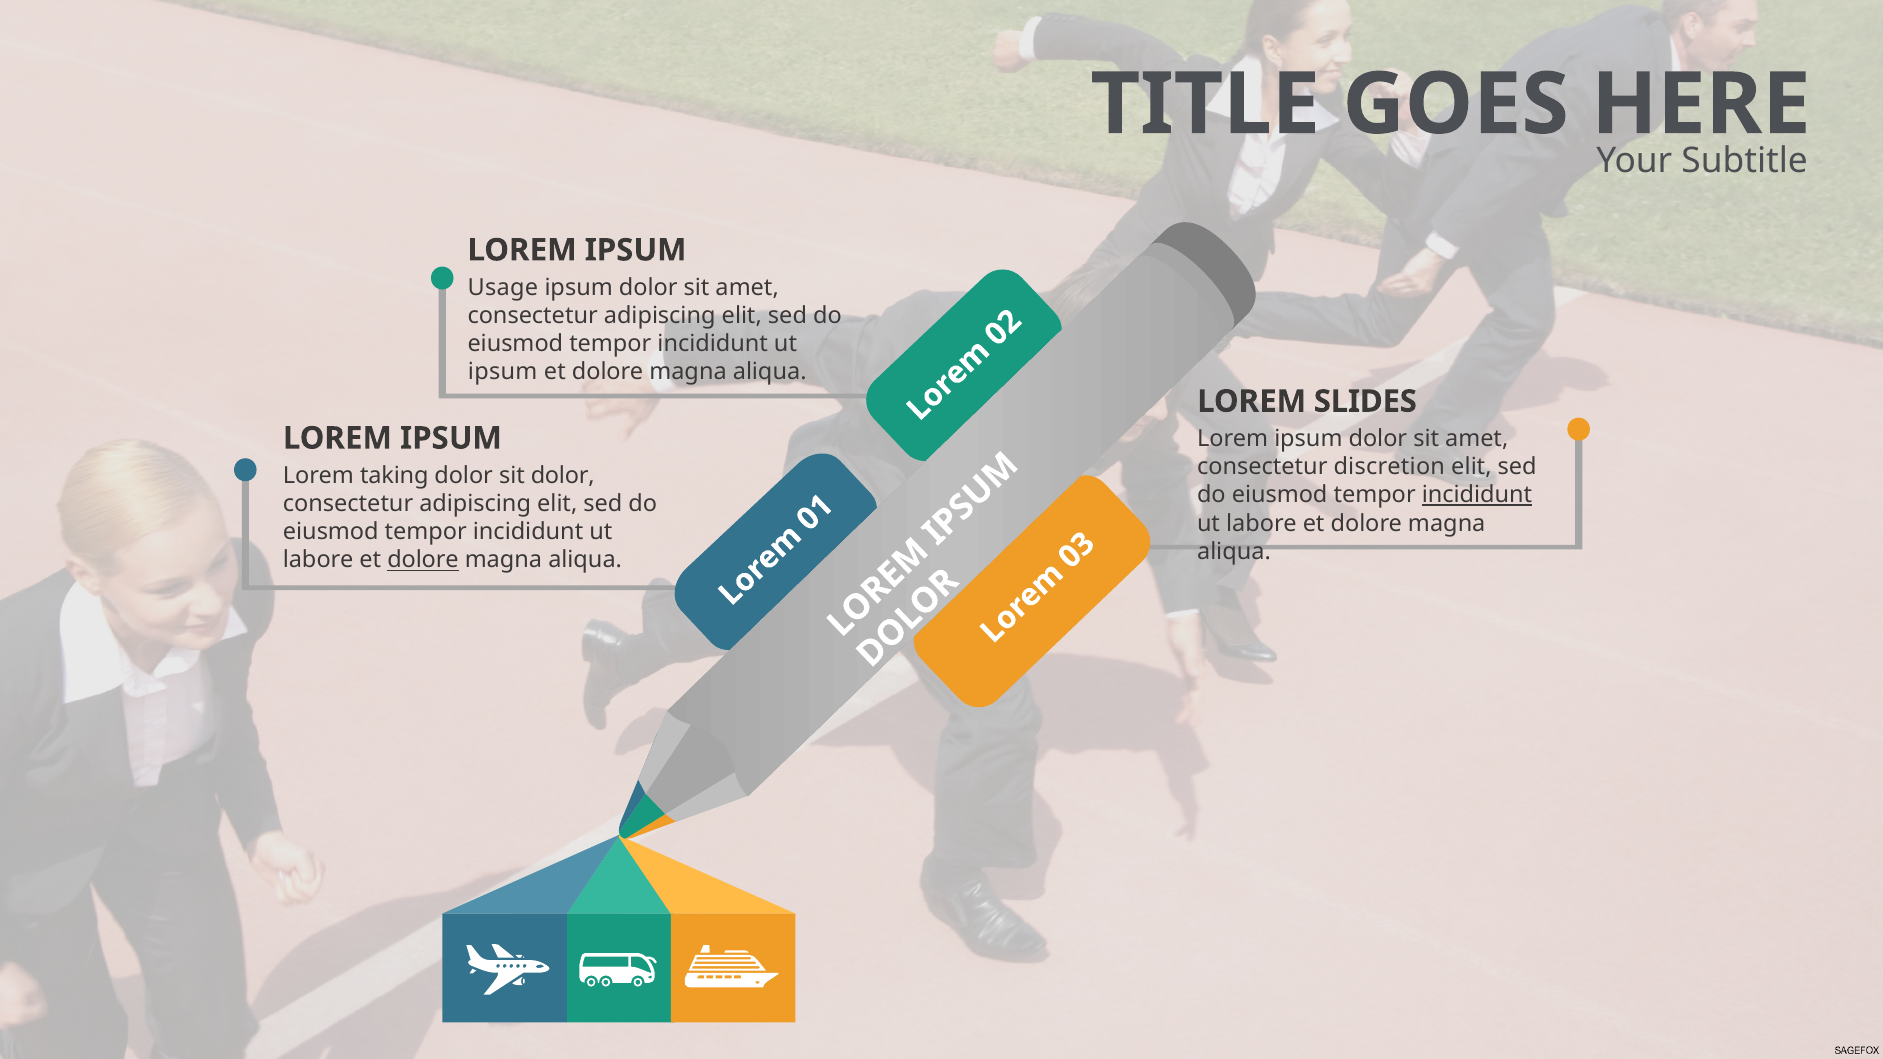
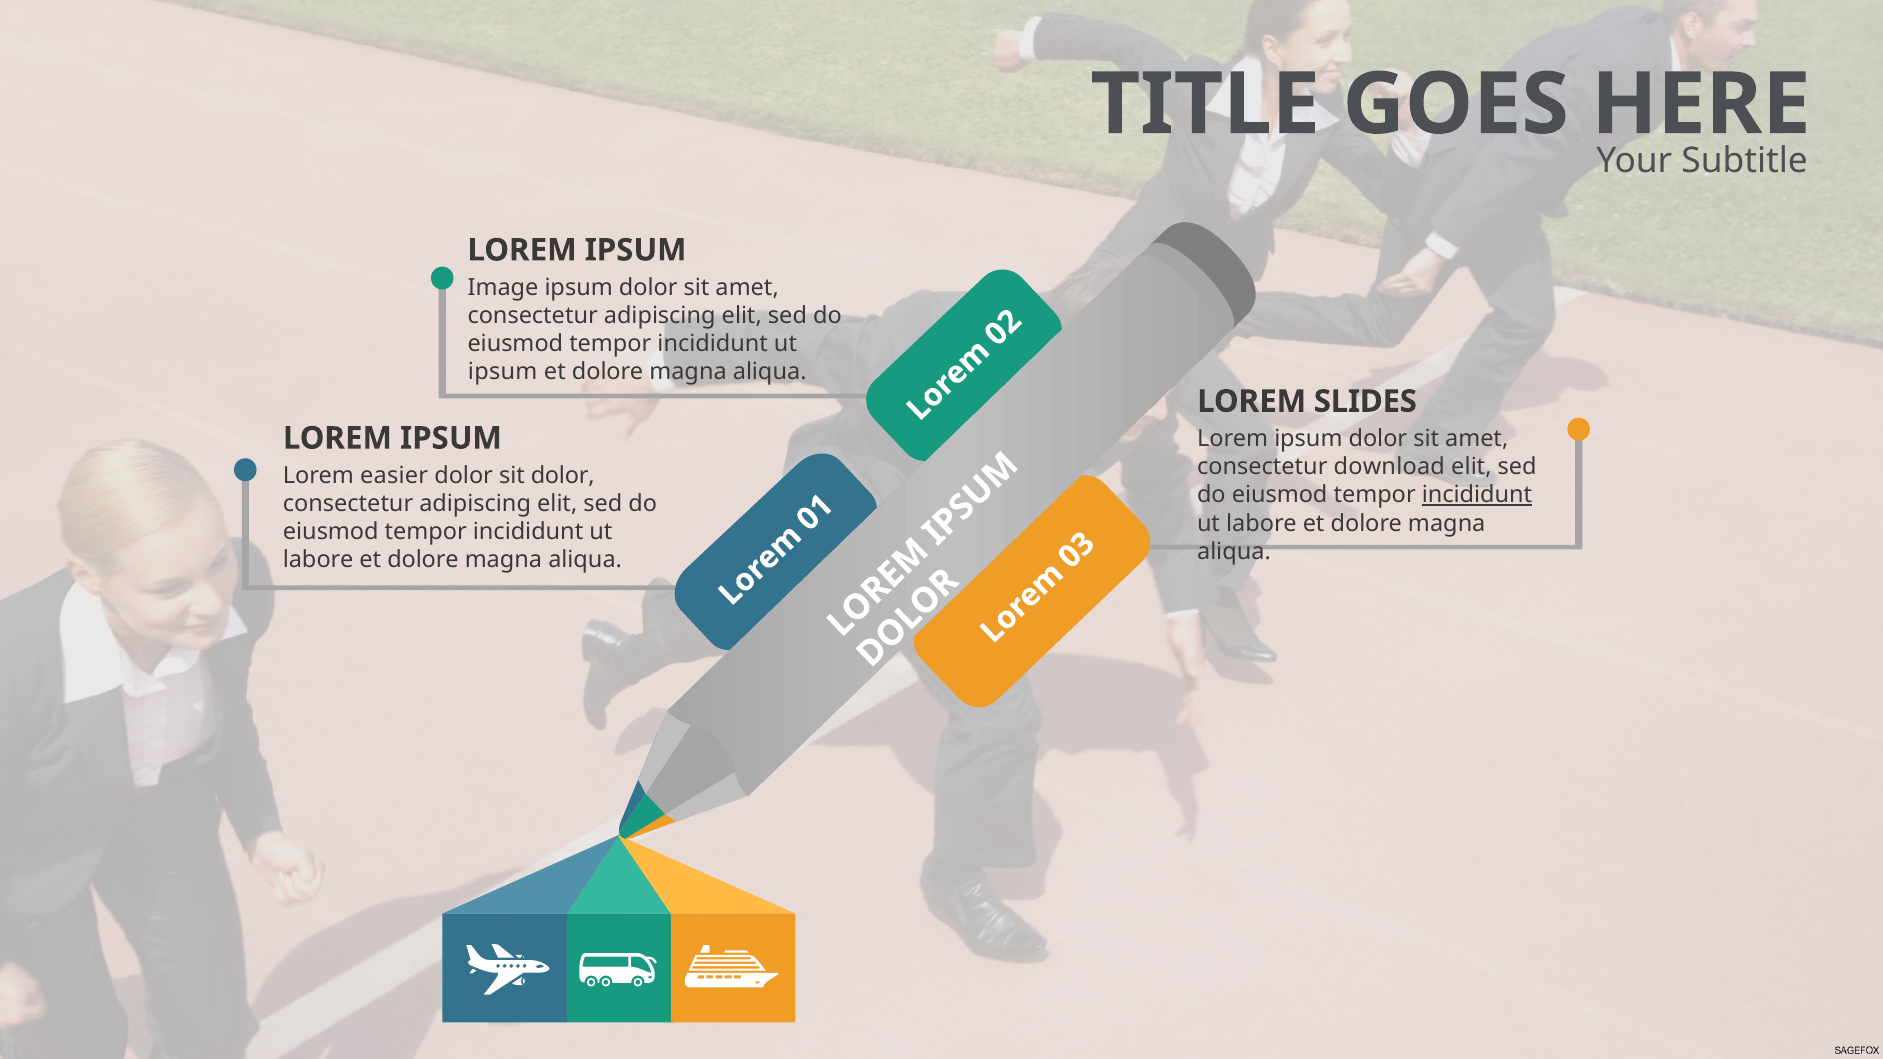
Usage: Usage -> Image (503, 287)
discretion: discretion -> download (1389, 467)
taking: taking -> easier (394, 475)
dolore underline: present -> none (423, 560)
